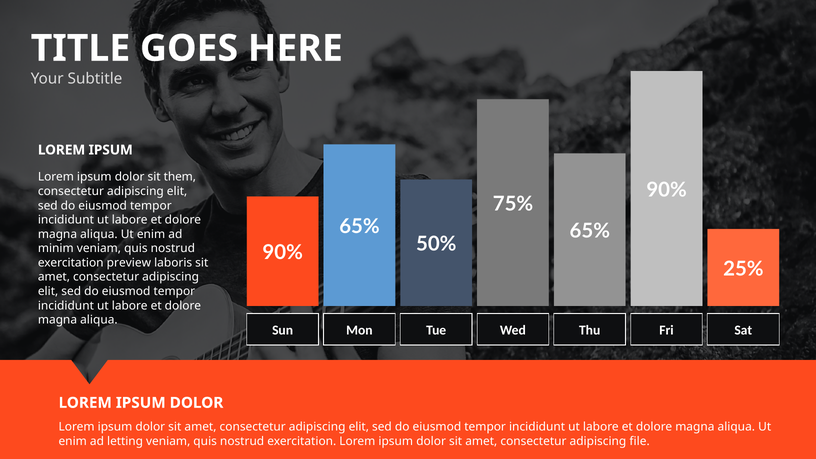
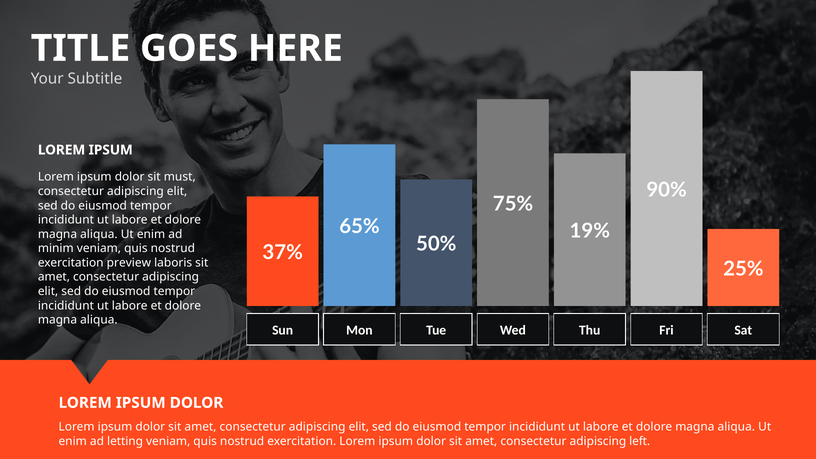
them: them -> must (180, 177)
65%: 65% -> 19% (590, 231)
90%: 90% -> 37% (283, 253)
file: file -> left (640, 441)
